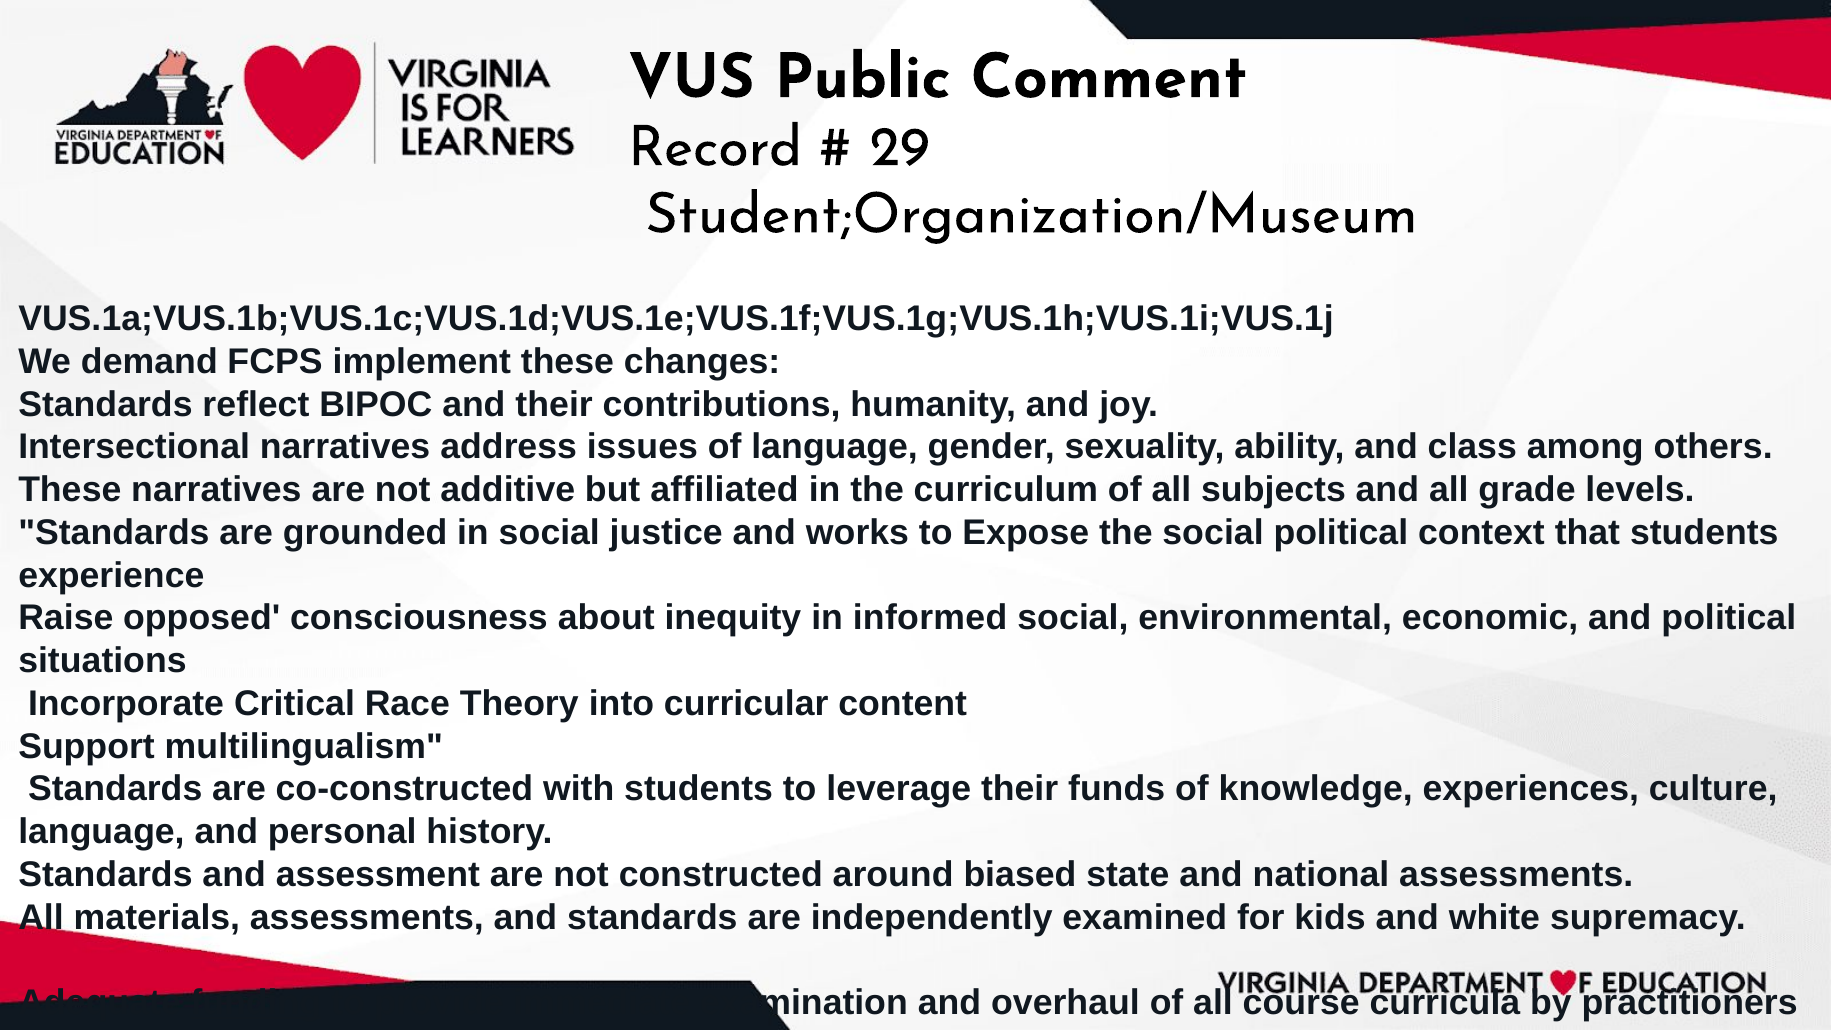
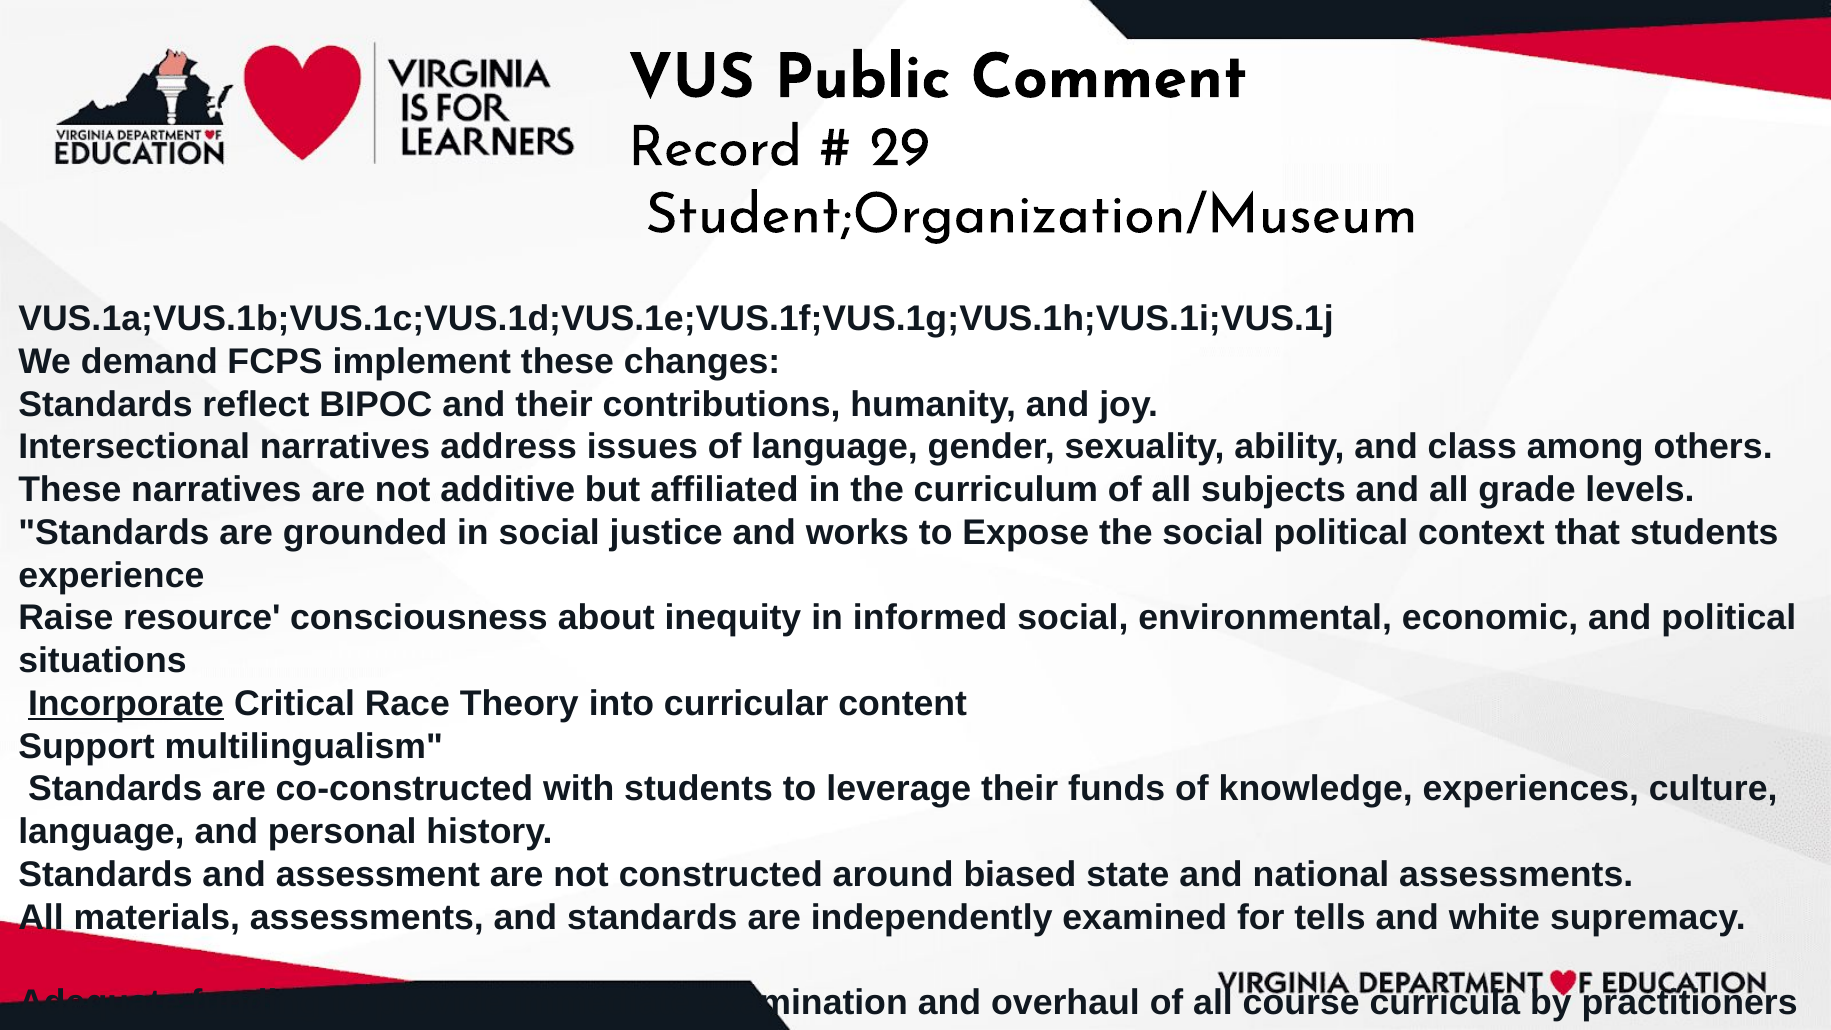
opposed: opposed -> resource (202, 618)
Incorporate underline: none -> present (126, 704)
kids: kids -> tells (1330, 917)
